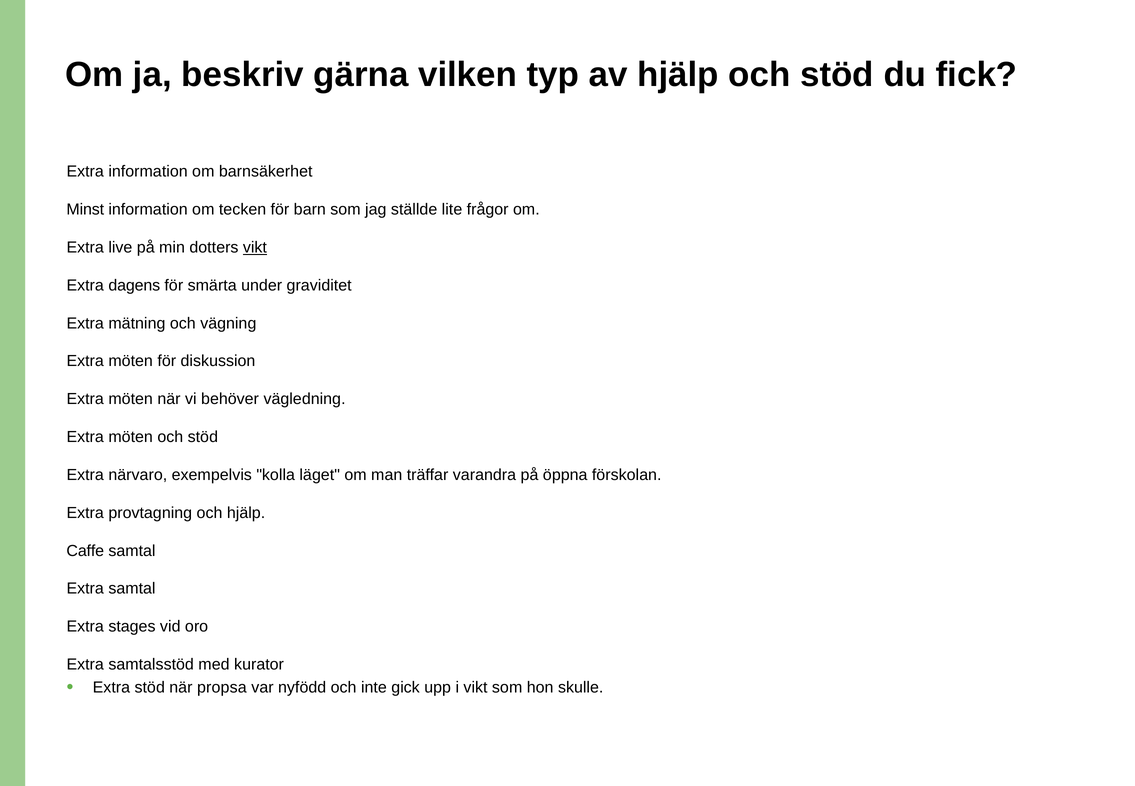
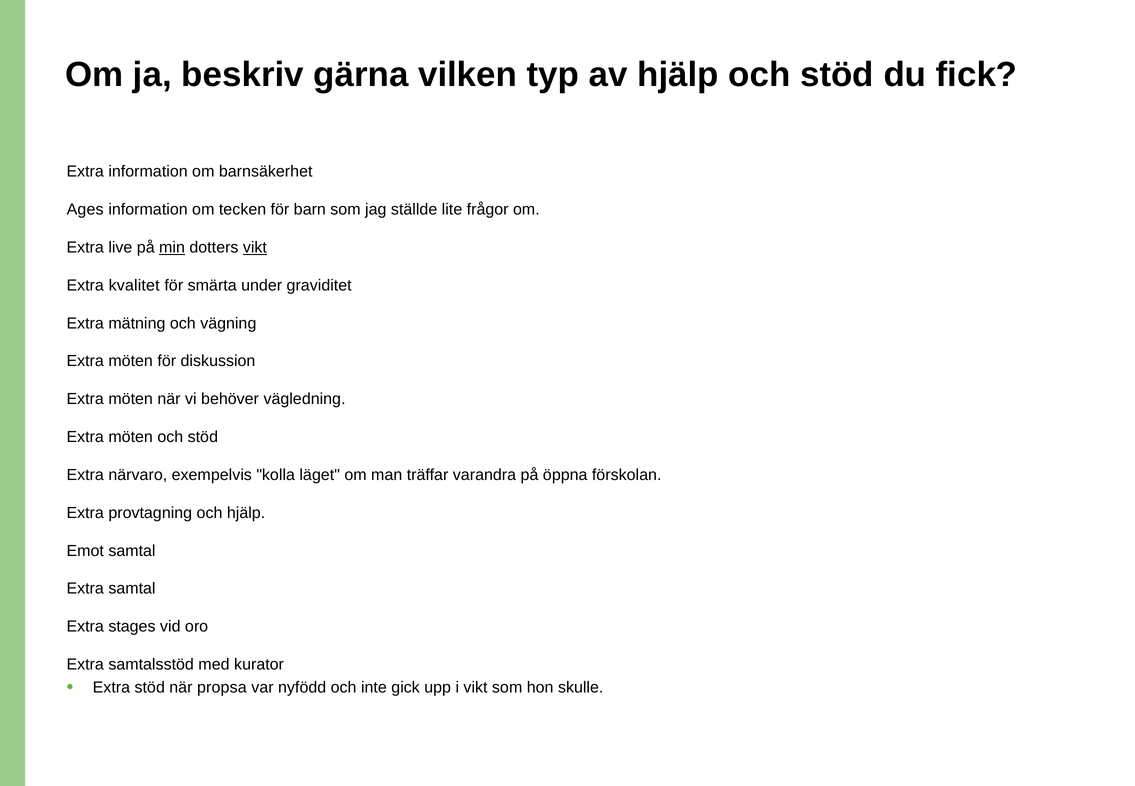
Minst: Minst -> Ages (85, 209)
min underline: none -> present (172, 247)
dagens: dagens -> kvalitet (134, 285)
Caffe: Caffe -> Emot (85, 551)
